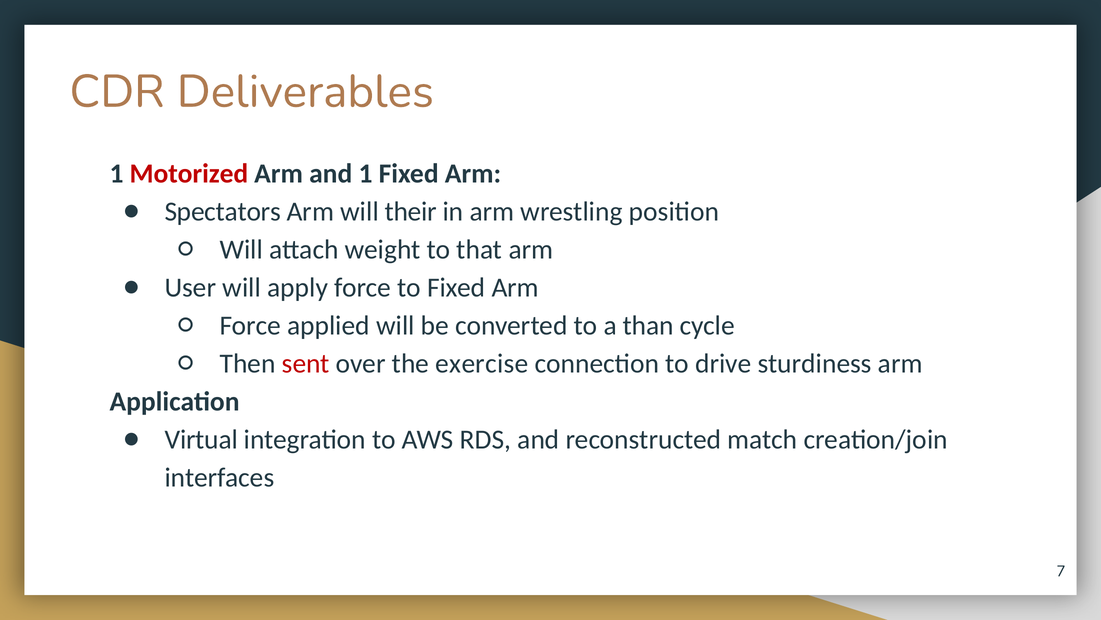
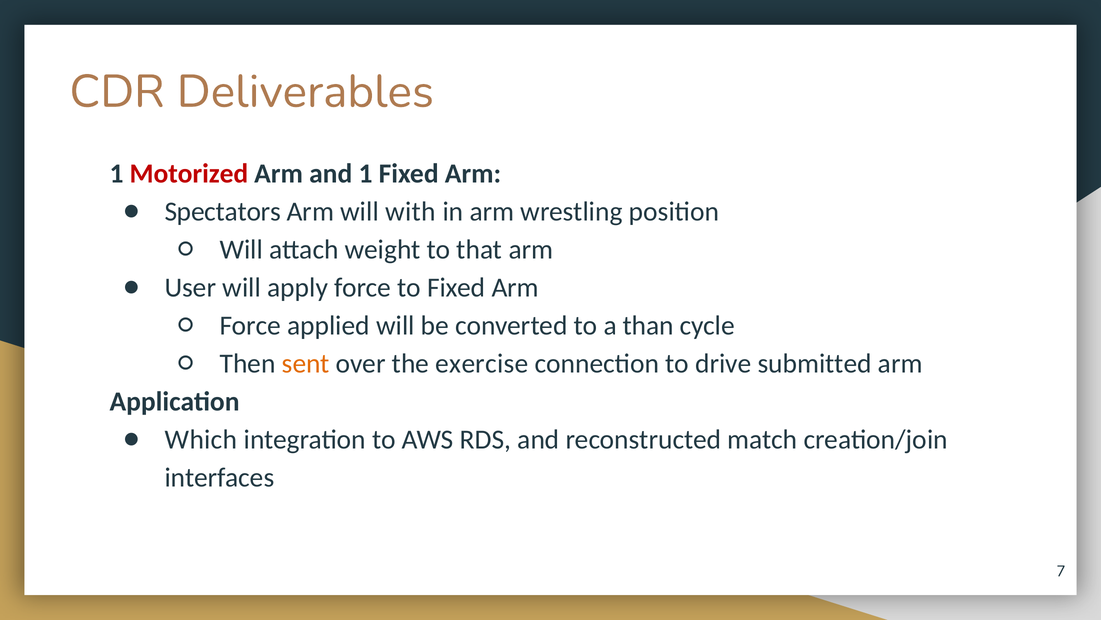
their: their -> with (410, 211)
sent colour: red -> orange (306, 363)
sturdiness: sturdiness -> submitted (815, 363)
Virtual: Virtual -> Which (201, 439)
